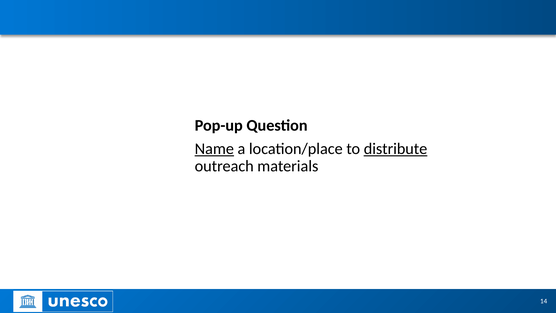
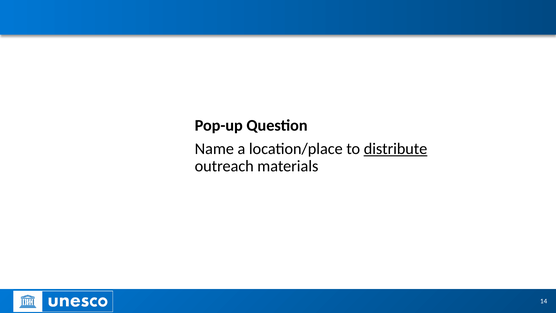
Name underline: present -> none (214, 149)
